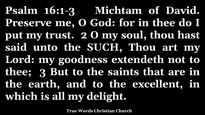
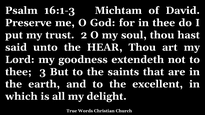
SUCH: SUCH -> HEAR (105, 47)
